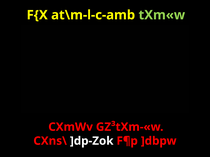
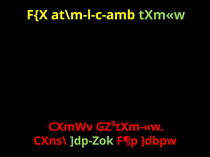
]dp-Zok colour: white -> light green (92, 141)
